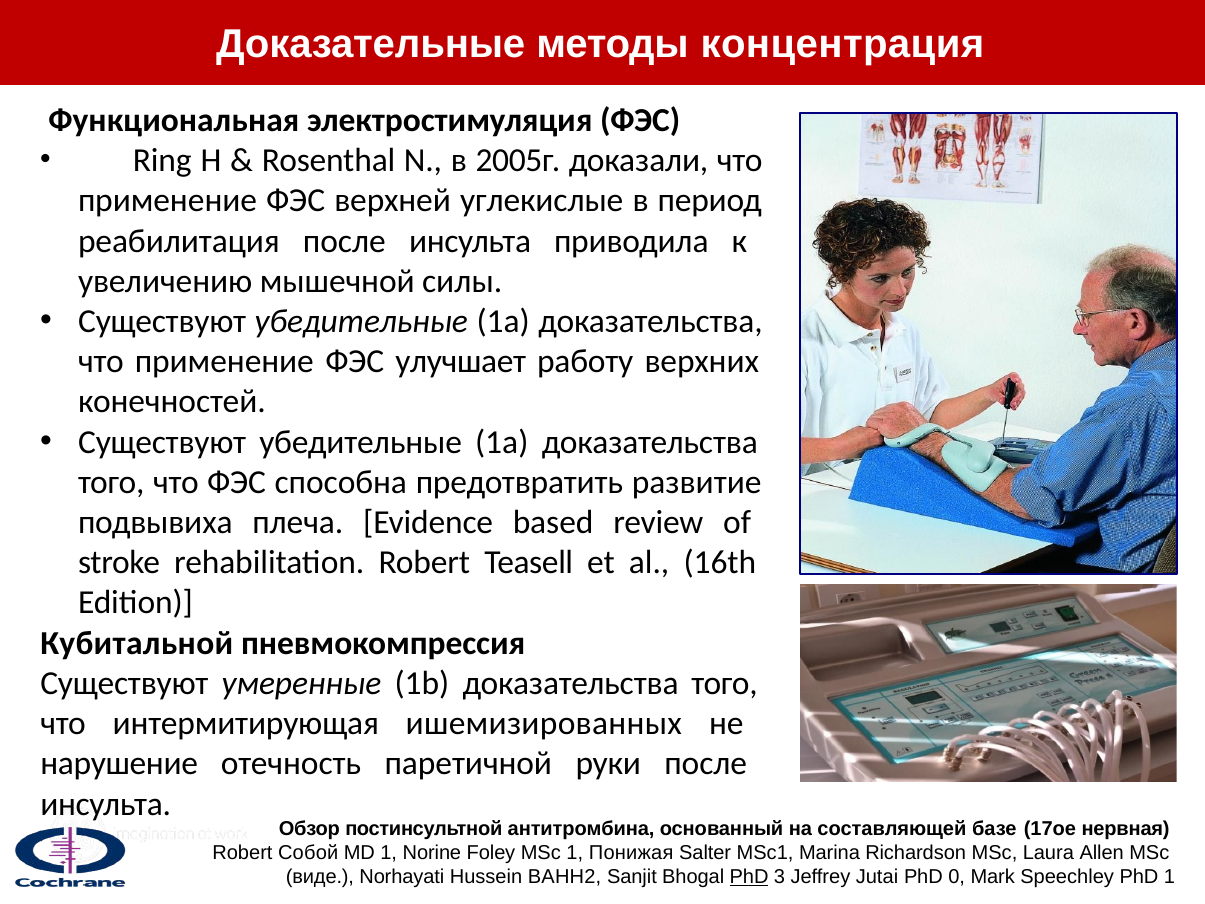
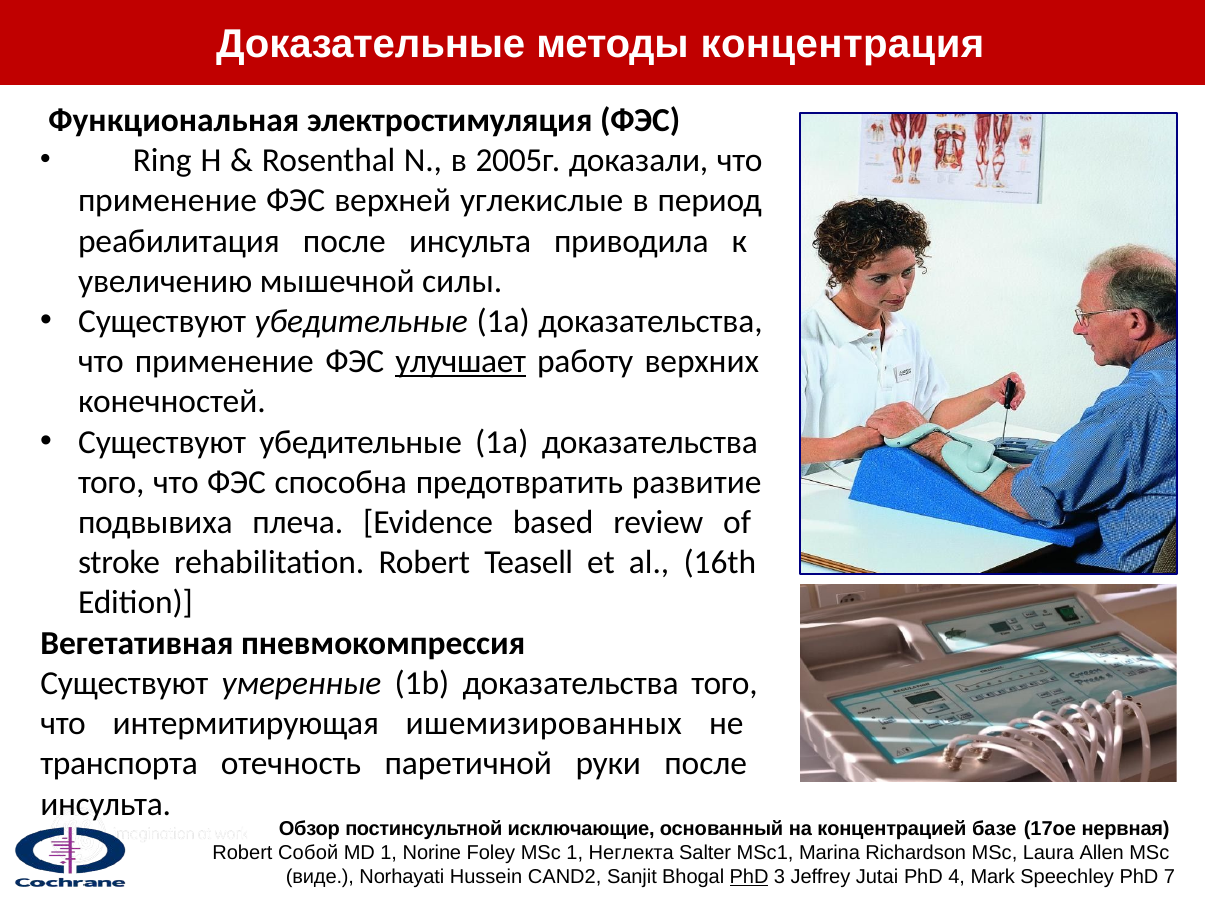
улучшает underline: none -> present (461, 362)
Кубитальной: Кубитальной -> Вегетативная (137, 643)
нарушение: нарушение -> транспорта (119, 764)
антитромбина: антитромбина -> исключающие (581, 829)
составляющей: составляющей -> концентрацией (892, 829)
Понижая: Понижая -> Неглекта (631, 853)
ВАНН2: ВАНН2 -> CAND2 (565, 877)
0: 0 -> 4 (957, 877)
PhD 1: 1 -> 7 (1169, 877)
